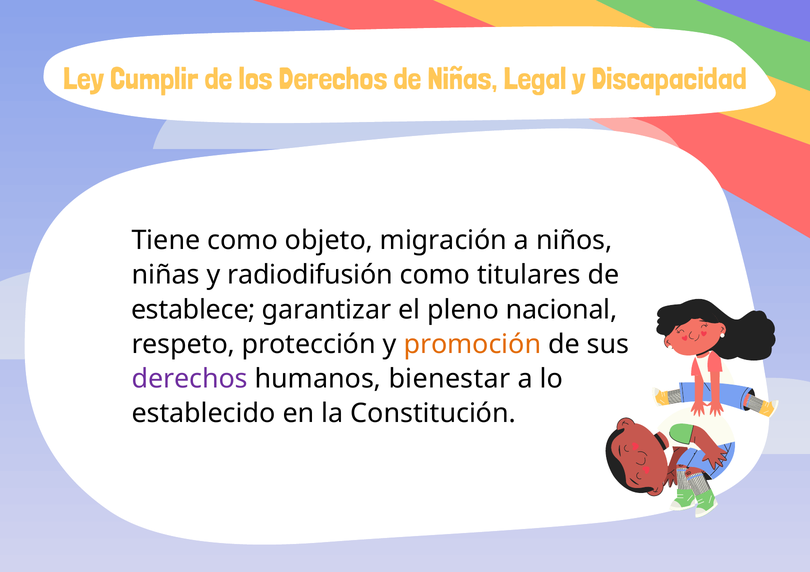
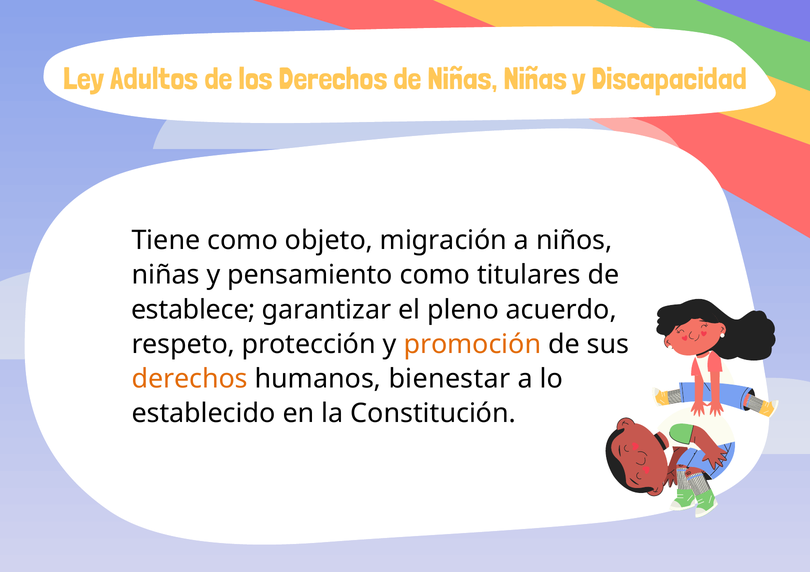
Cumplir: Cumplir -> Adultos (154, 79)
Niñas Legal: Legal -> Niñas (535, 79)
radiodifusión: radiodifusión -> pensamiento (310, 275)
nacional: nacional -> acuerdo (561, 310)
derechos colour: purple -> orange (190, 379)
